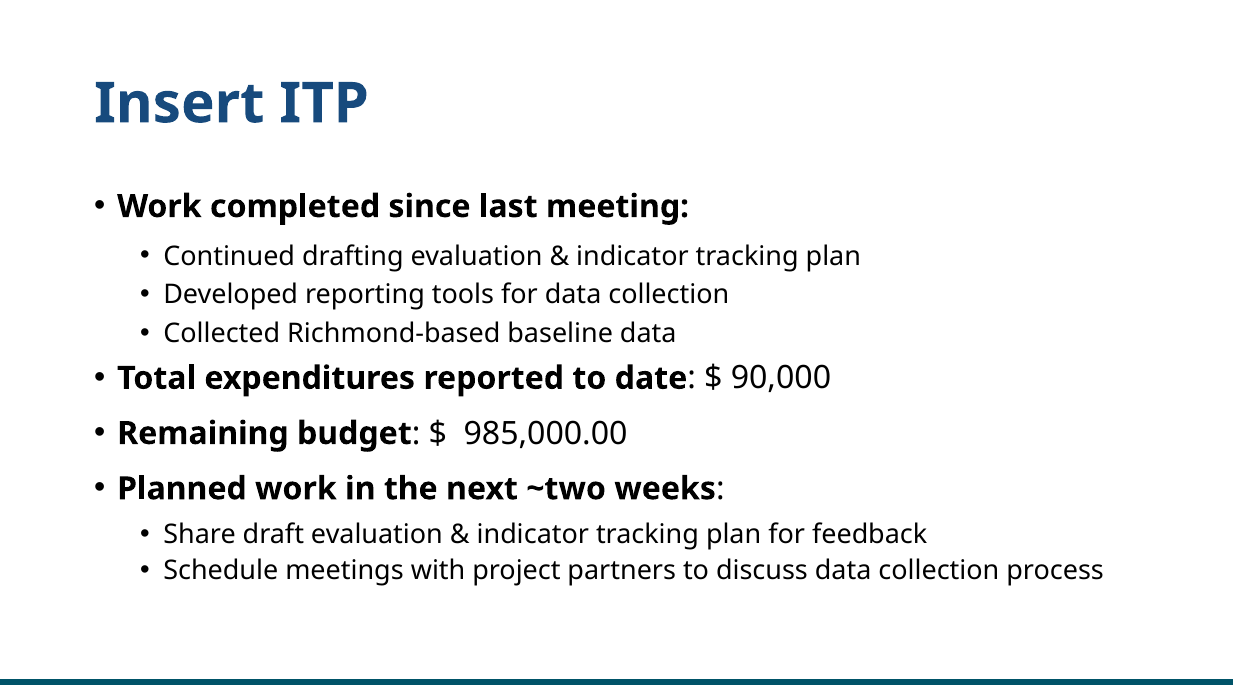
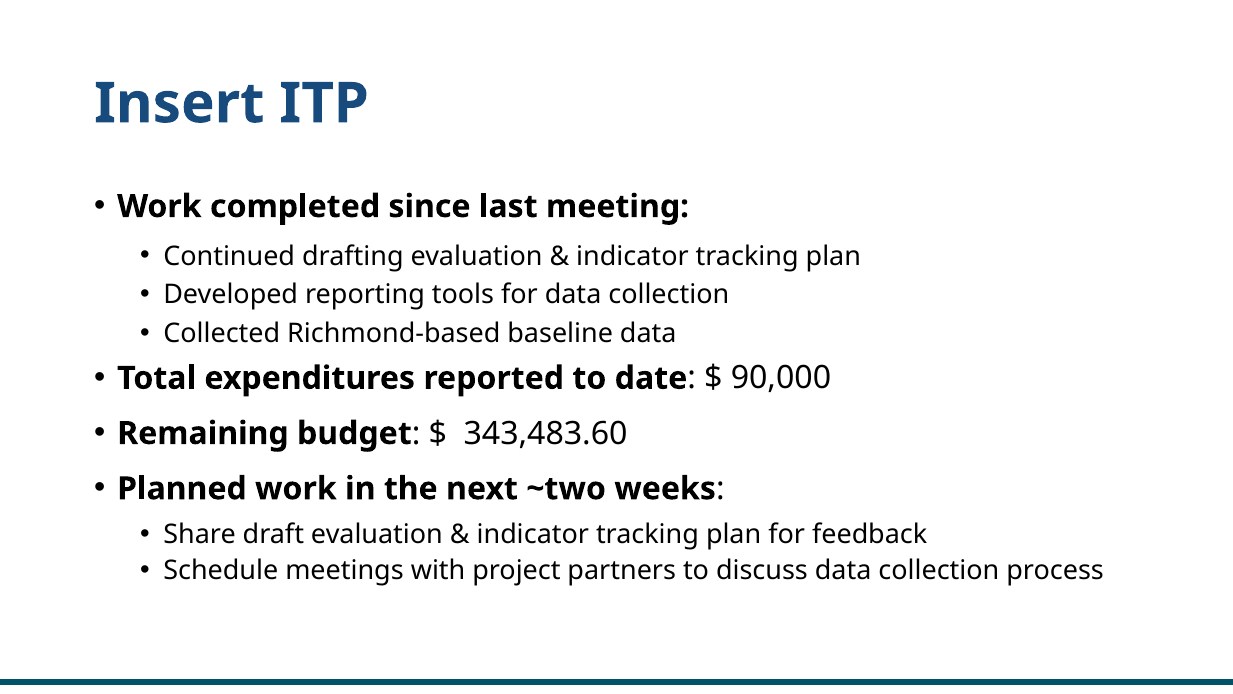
985,000.00: 985,000.00 -> 343,483.60 (546, 433)
